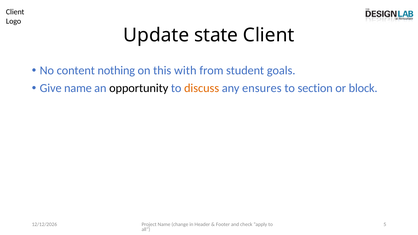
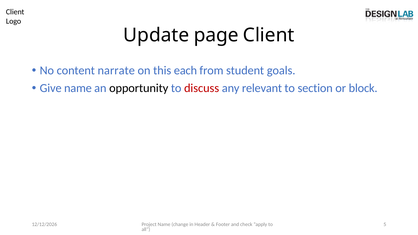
state: state -> page (216, 35)
nothing: nothing -> narrate (116, 71)
with: with -> each (185, 71)
discuss colour: orange -> red (202, 88)
ensures: ensures -> relevant (262, 88)
